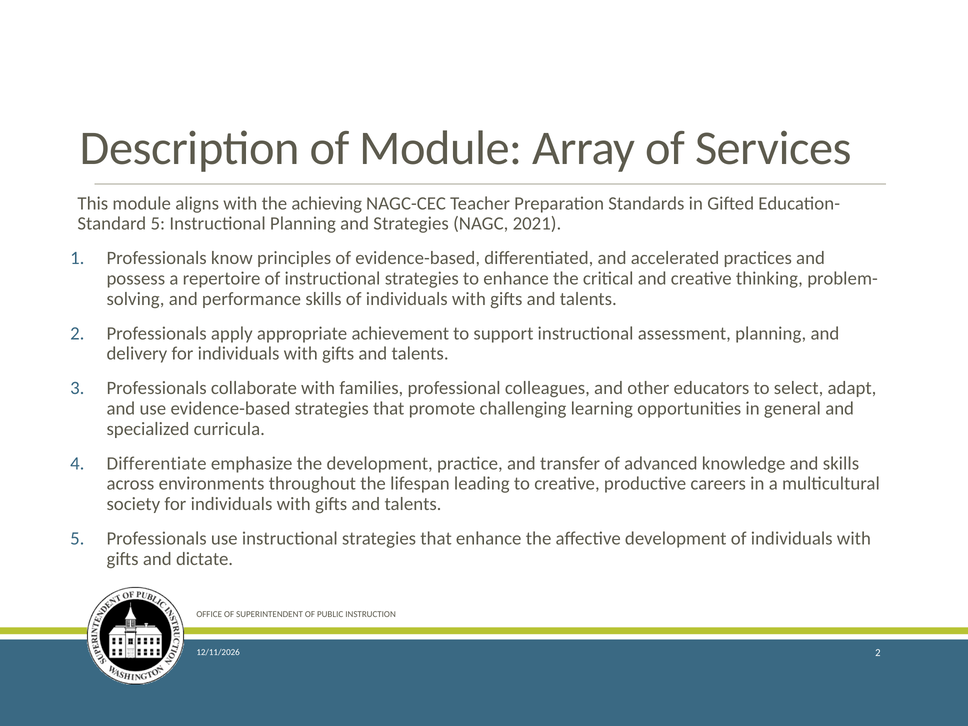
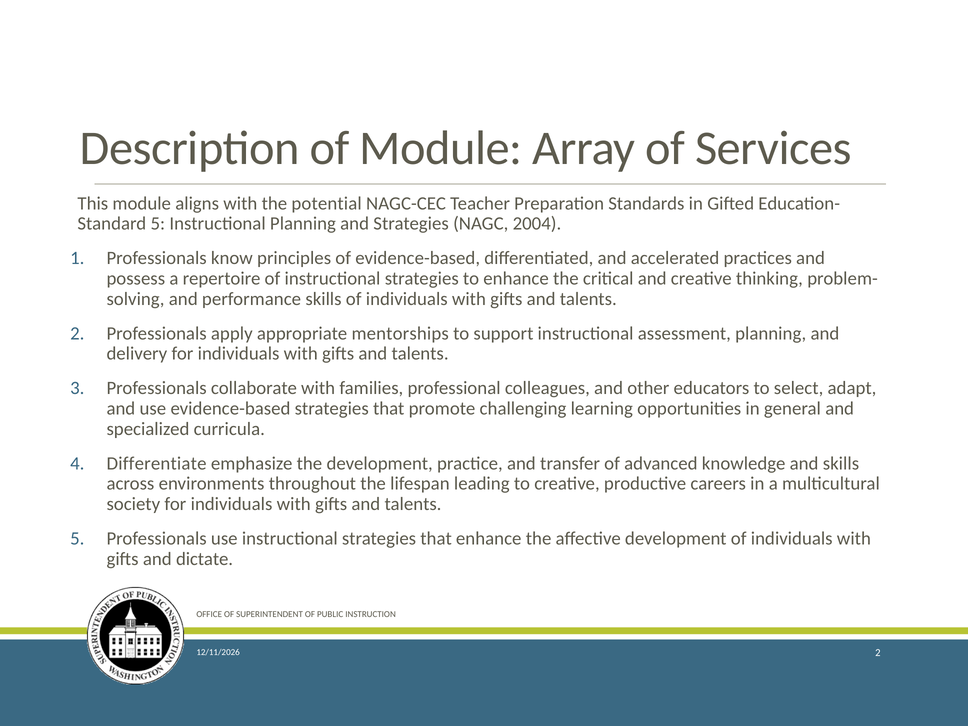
achieving: achieving -> potential (327, 203)
2021: 2021 -> 2004 (537, 224)
achievement: achievement -> mentorships (400, 333)
